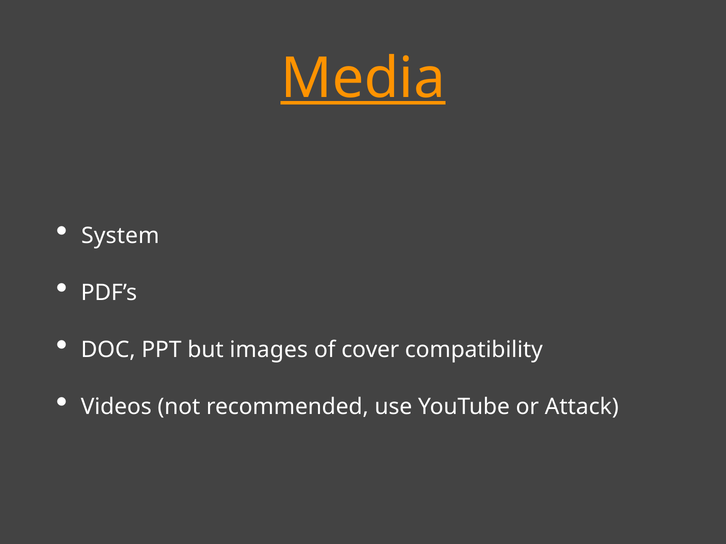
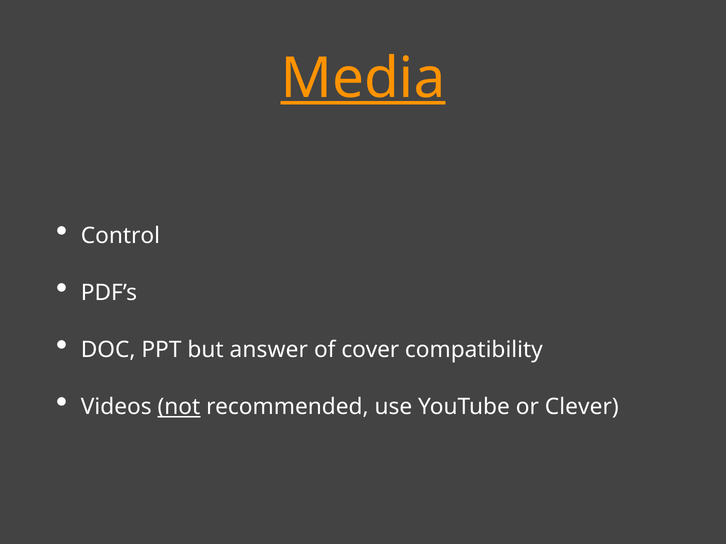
System: System -> Control (120, 236)
images: images -> answer (269, 350)
not underline: none -> present (179, 407)
Attack: Attack -> Clever (582, 407)
